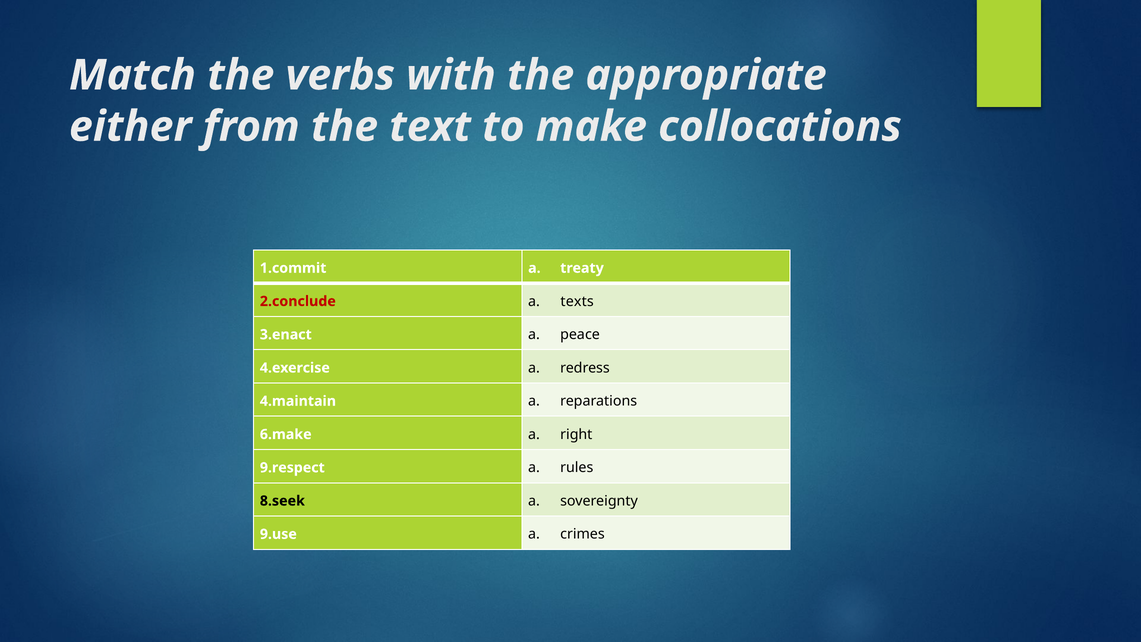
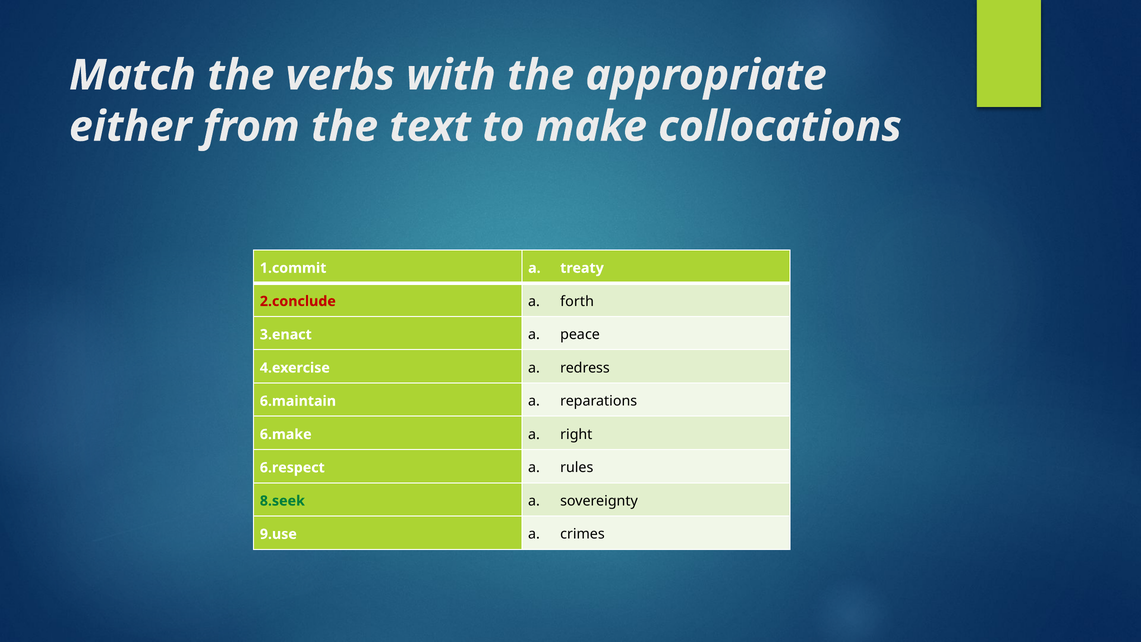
texts: texts -> forth (577, 301)
4.maintain: 4.maintain -> 6.maintain (298, 401)
9.respect: 9.respect -> 6.respect (292, 468)
8.seek colour: black -> green (282, 501)
